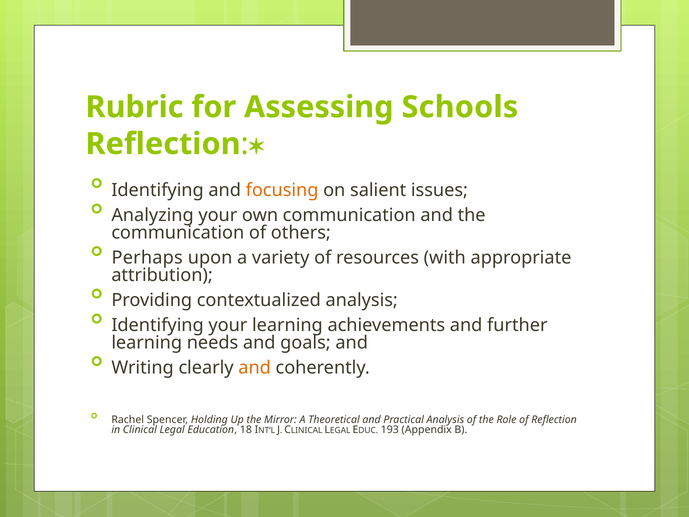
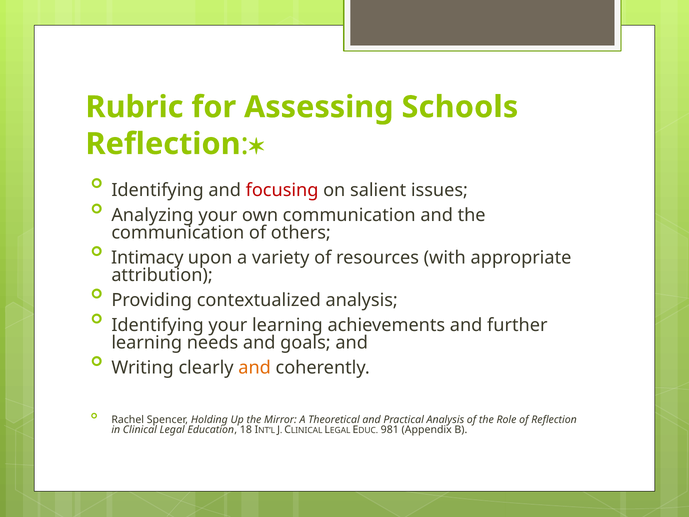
focusing colour: orange -> red (282, 190)
Perhaps: Perhaps -> Intimacy (147, 258)
193: 193 -> 981 (390, 429)
